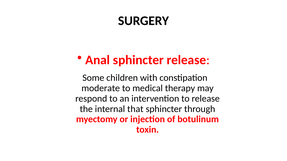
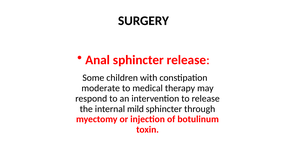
that: that -> mild (135, 109)
